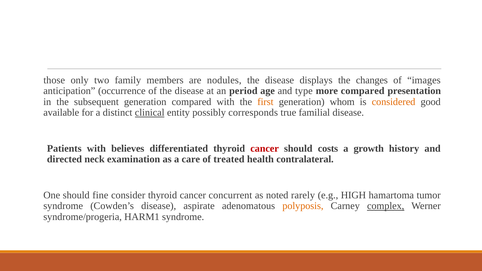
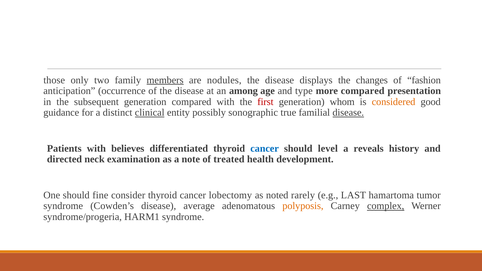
members underline: none -> present (165, 80)
images: images -> fashion (424, 80)
period: period -> among (243, 91)
first colour: orange -> red (265, 102)
available: available -> guidance (61, 113)
corresponds: corresponds -> sonographic (253, 113)
disease underline: none -> present (348, 113)
cancer colour: red -> blue (265, 149)
costs: costs -> level (328, 149)
growth: growth -> reveals (369, 149)
care: care -> note (191, 159)
contralateral: contralateral -> development (305, 159)
concurrent: concurrent -> lobectomy (230, 195)
HIGH: HIGH -> LAST (353, 195)
aspirate: aspirate -> average (199, 206)
